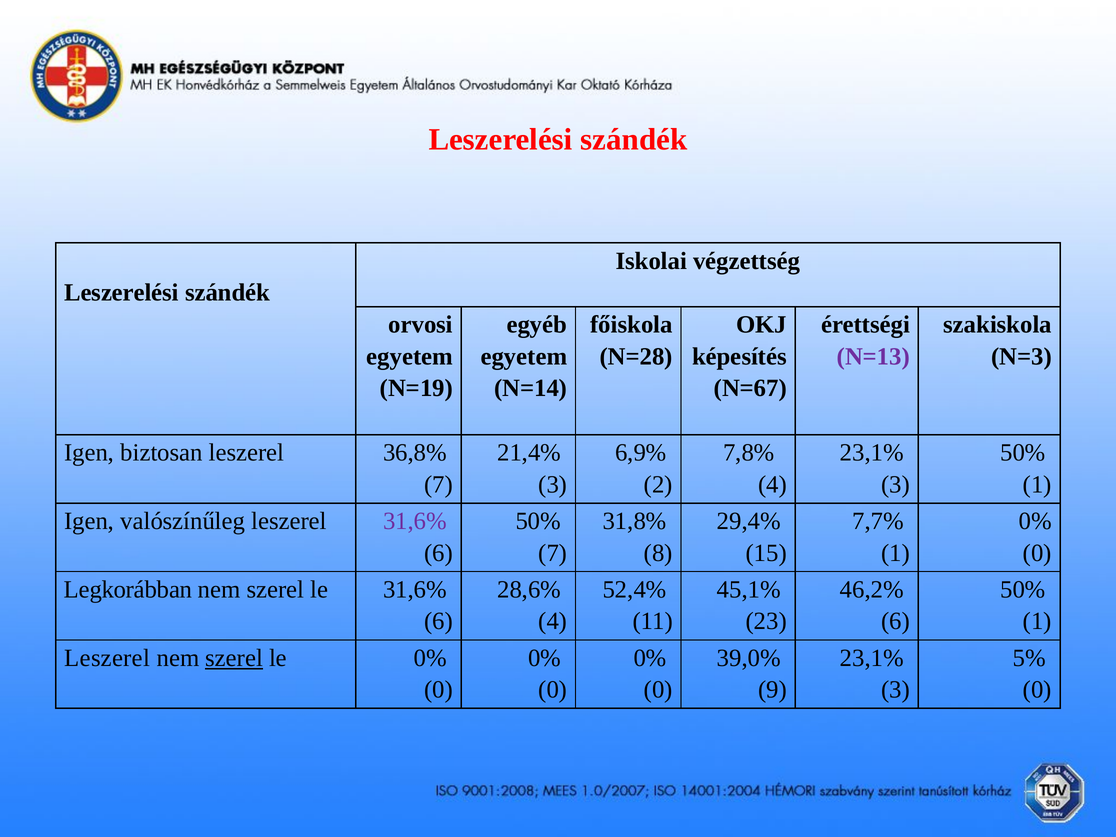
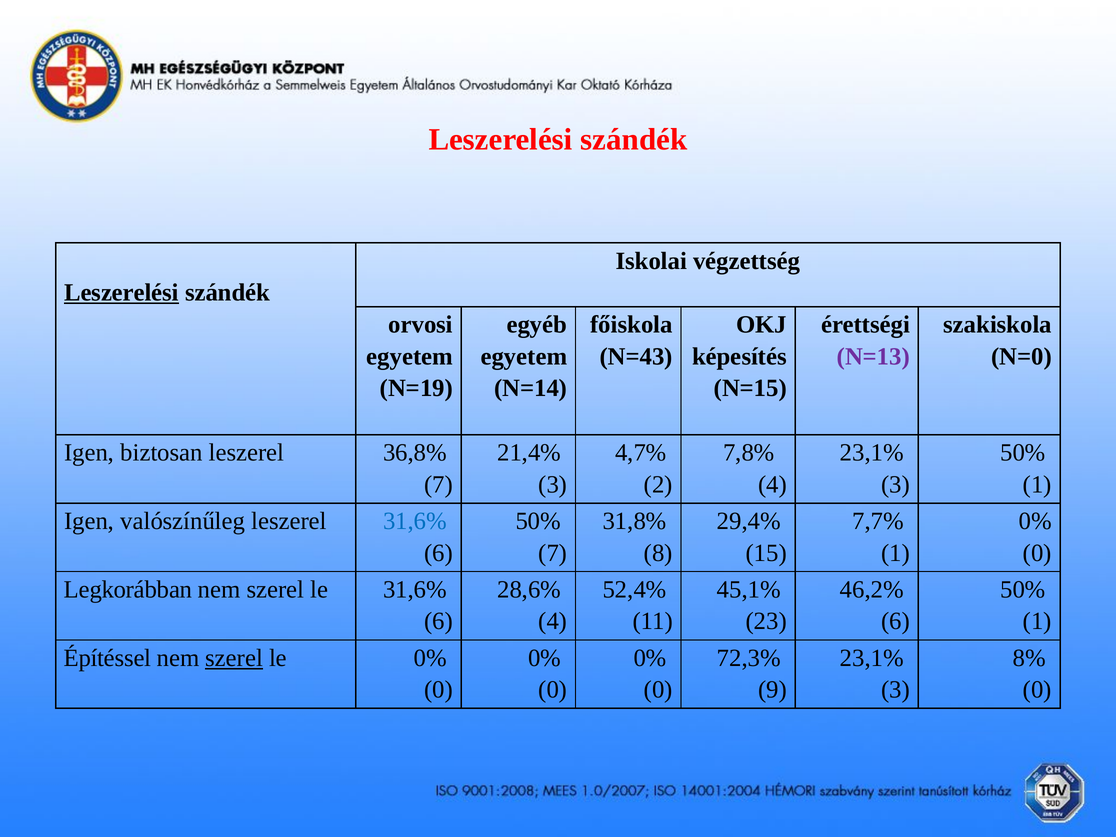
Leszerelési underline: none -> present (121, 293)
N=28: N=28 -> N=43 (636, 357)
N=3: N=3 -> N=0 (1022, 357)
N=67: N=67 -> N=15 (750, 388)
6,9%: 6,9% -> 4,7% (641, 453)
31,6% colour: purple -> blue (415, 521)
Leszerel: Leszerel -> Építéssel (107, 658)
39,0%: 39,0% -> 72,3% (749, 658)
5%: 5% -> 8% (1029, 658)
